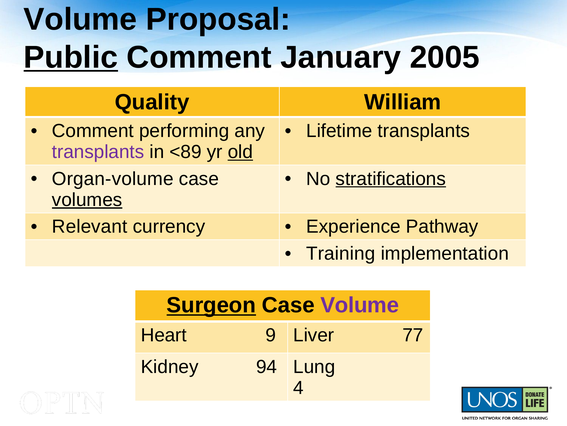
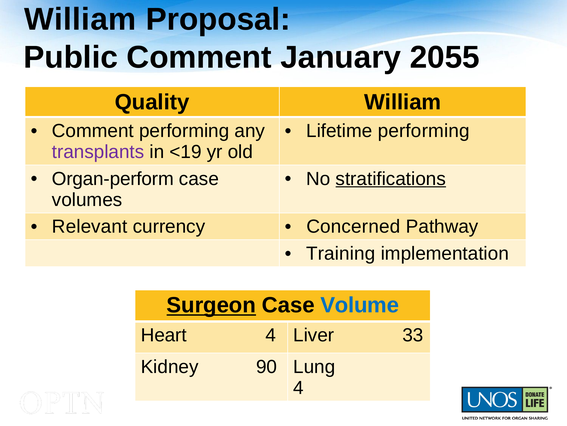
Volume: Volume -> William (80, 19)
Public underline: present -> none (71, 57)
2005: 2005 -> 2055 (445, 57)
Lifetime transplants: transplants -> performing (424, 131)
<89: <89 -> <19 (186, 152)
old underline: present -> none (240, 152)
Organ-volume: Organ-volume -> Organ-perform (113, 178)
volumes underline: present -> none (87, 200)
Experience: Experience -> Concerned (353, 226)
Volume colour: purple -> blue (360, 305)
Heart 9: 9 -> 4 (271, 335)
77: 77 -> 33 (413, 335)
94: 94 -> 90 (267, 366)
